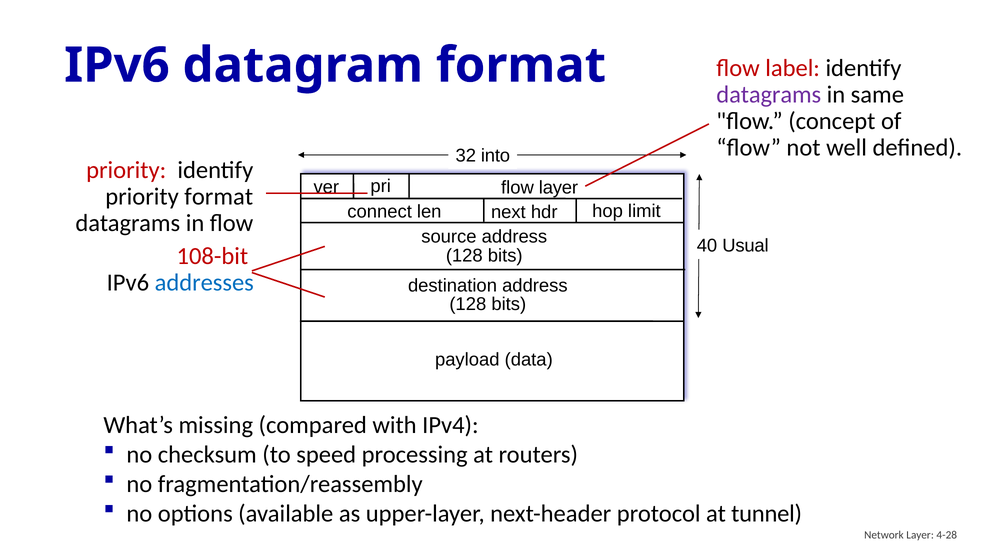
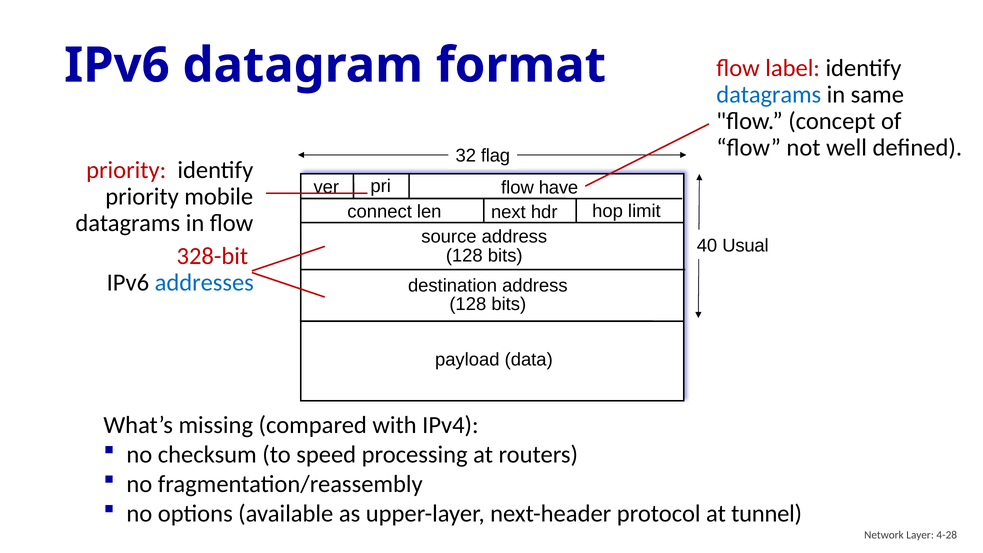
datagrams colour: purple -> blue (769, 95)
into: into -> flag (496, 156)
flow layer: layer -> have (558, 187)
priority format: format -> mobile (219, 197)
108-bit: 108-bit -> 328-bit (212, 256)
